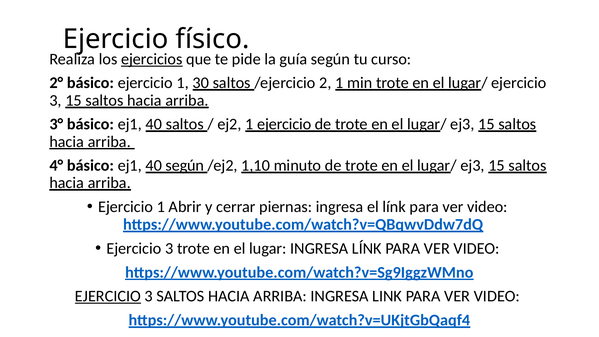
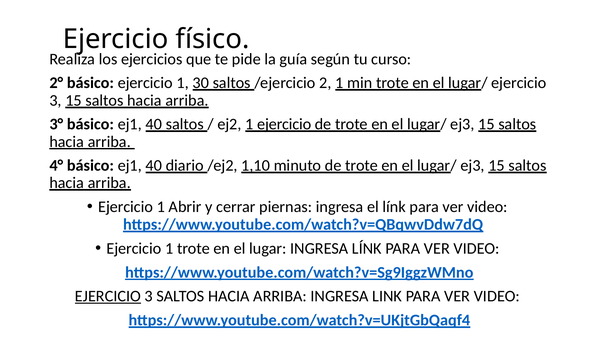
ejercicios underline: present -> none (152, 59)
40 según: según -> diario (185, 165)
3: 3 -> 1 (169, 248)
